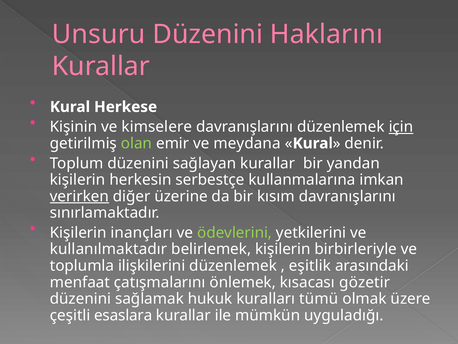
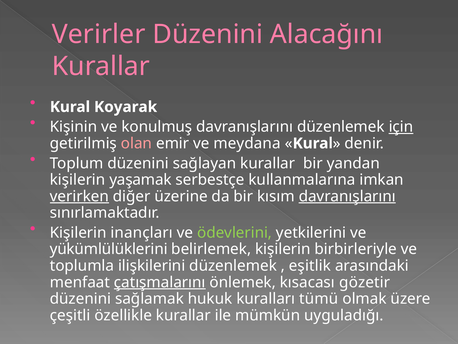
Unsuru: Unsuru -> Verirler (99, 34)
Haklarını: Haklarını -> Alacağını (326, 34)
Herkese: Herkese -> Koyarak (126, 107)
kimselere: kimselere -> konulmuş (157, 127)
olan colour: light green -> pink (136, 143)
herkesin: herkesin -> yaşamak (141, 180)
davranışlarını underline: none -> present (347, 196)
kullanılmaktadır: kullanılmaktadır -> yükümlülüklerini (109, 249)
çatışmalarını underline: none -> present (160, 282)
esaslara: esaslara -> özellikle (123, 315)
